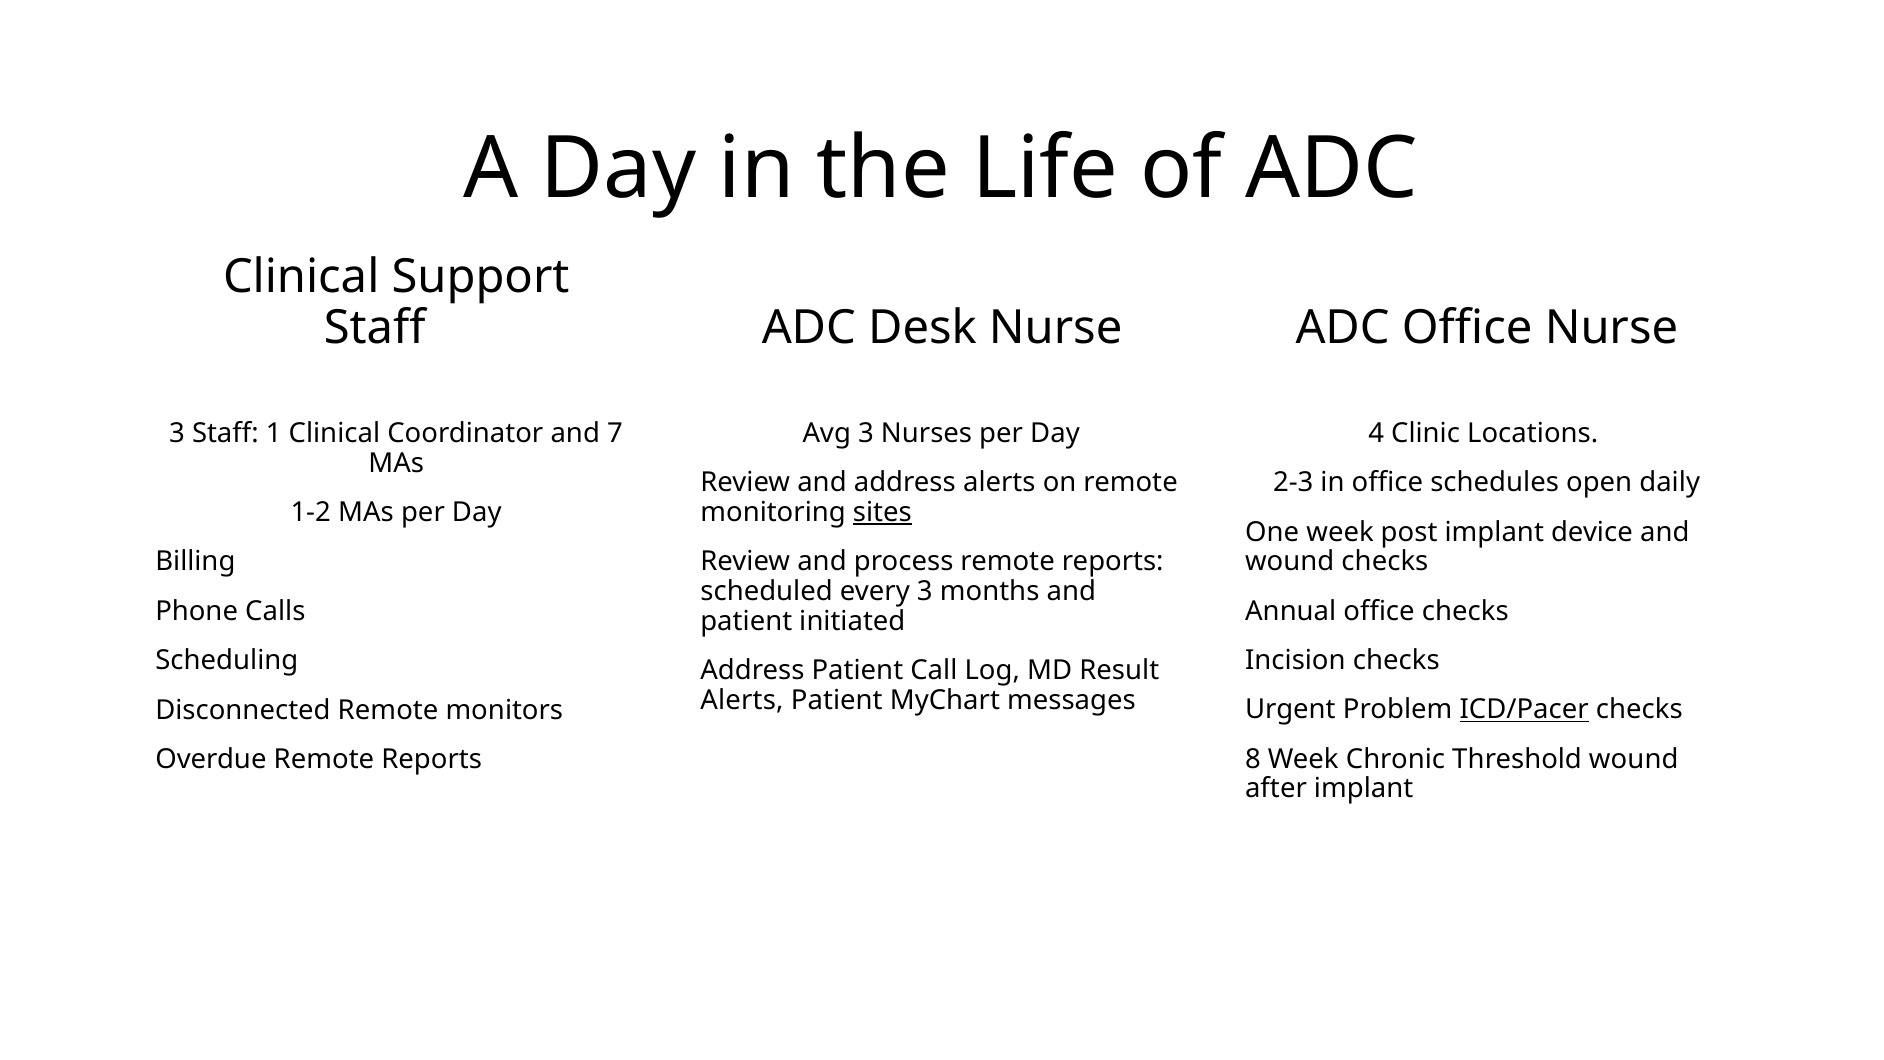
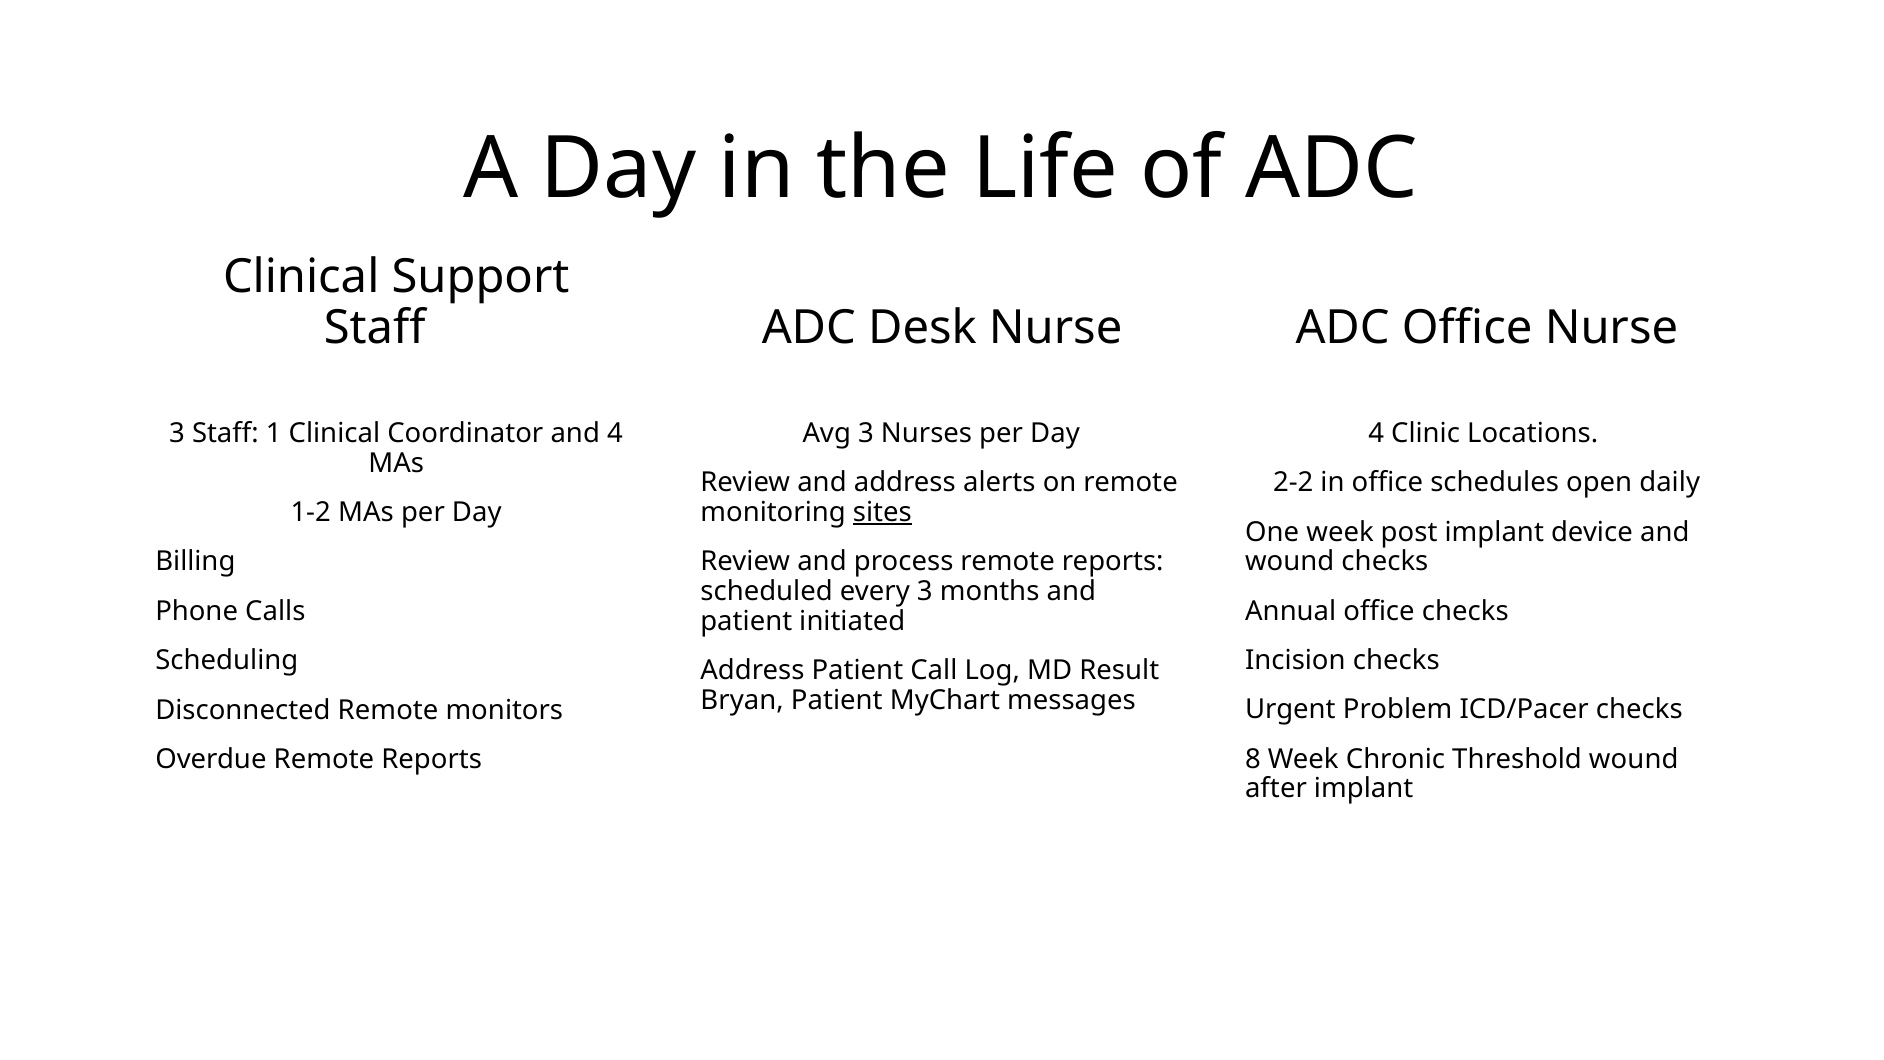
and 7: 7 -> 4 (615, 433)
2-3: 2-3 -> 2-2 (1293, 482)
Alerts: Alerts -> Bryan (742, 700)
ICD/Pacer underline: present -> none (1524, 710)
